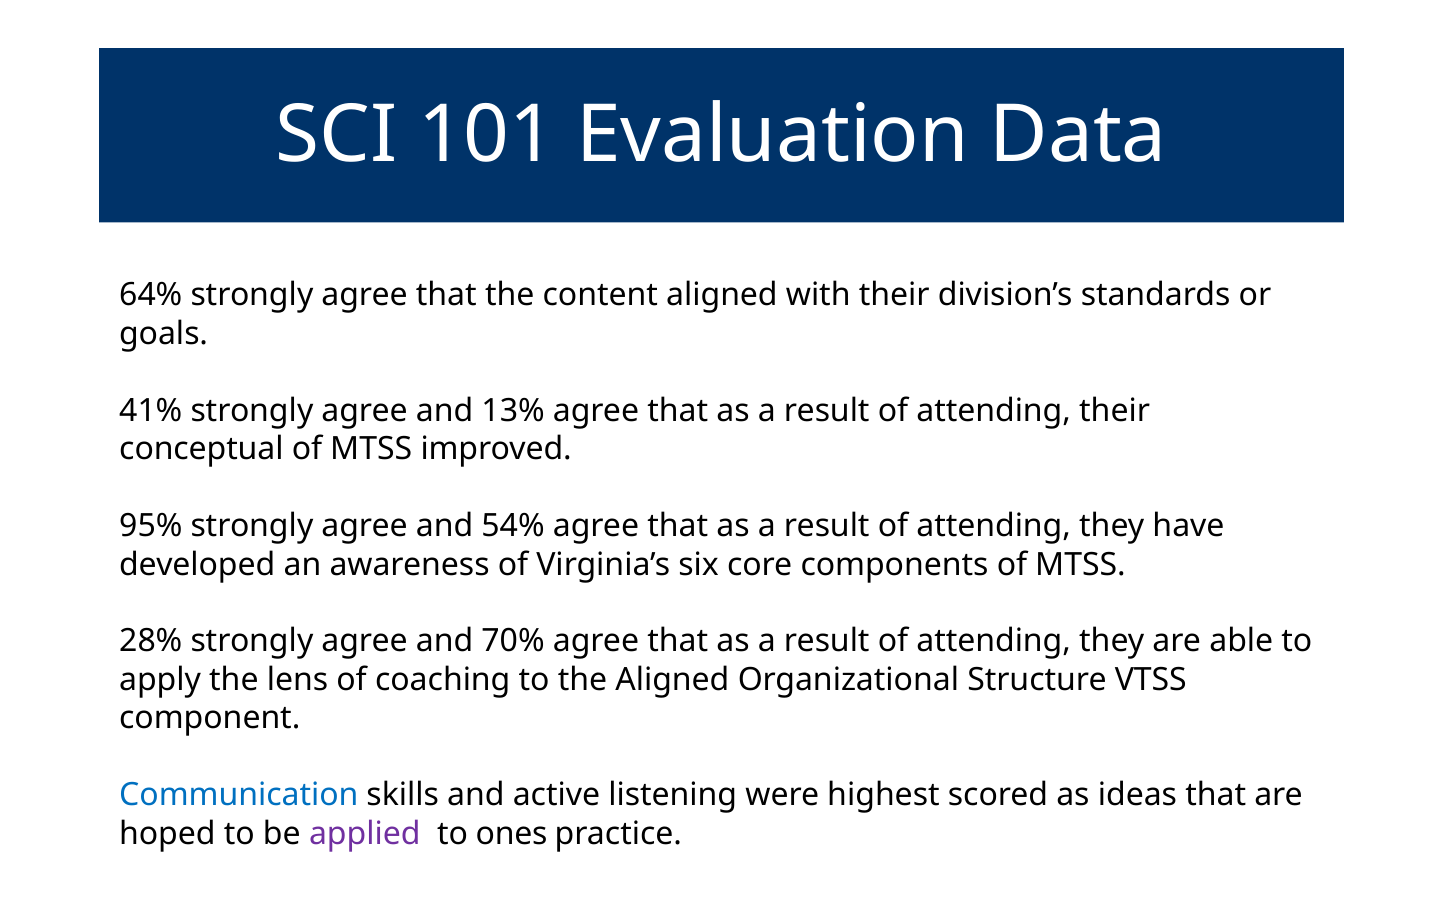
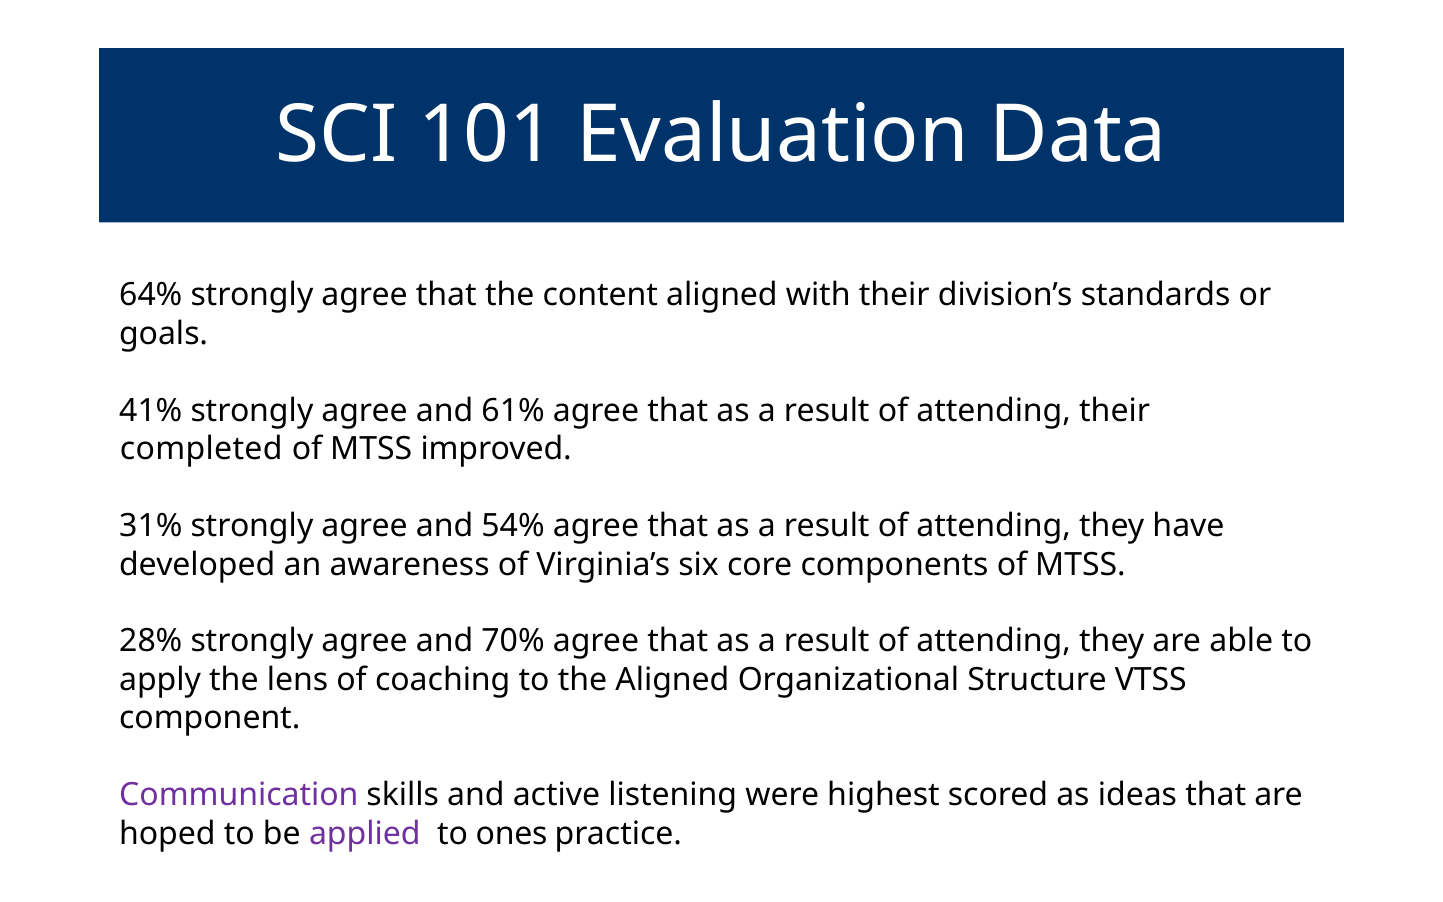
13%: 13% -> 61% (513, 411)
conceptual: conceptual -> completed (201, 449)
95%: 95% -> 31% (151, 526)
Communication colour: blue -> purple (239, 795)
